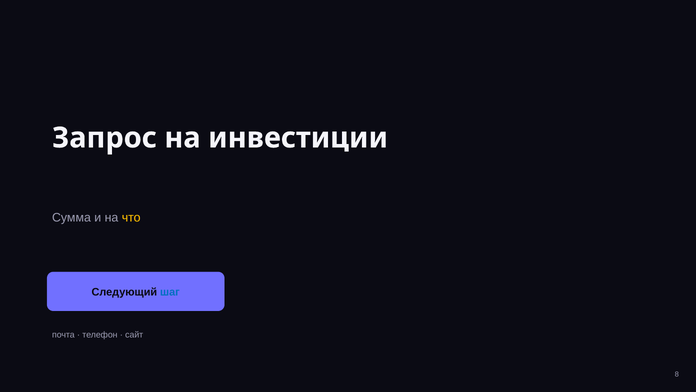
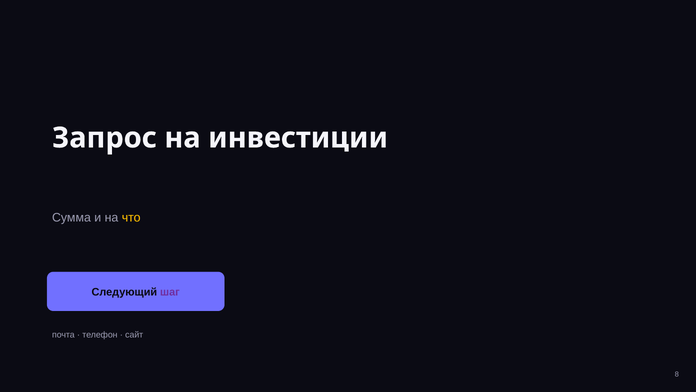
шаг colour: blue -> purple (170, 292)
